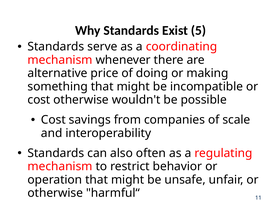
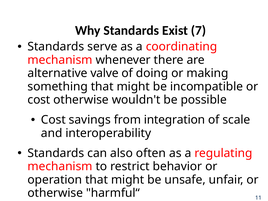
5: 5 -> 7 (198, 30)
price: price -> valve (105, 73)
companies: companies -> integration (175, 120)
